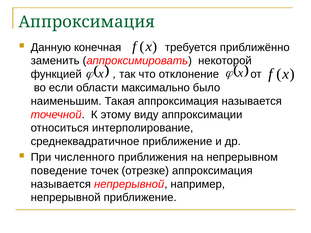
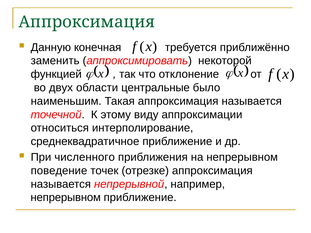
если: если -> двух (61, 88)
максимально: максимально -> центральные (156, 88)
непрерывной: непрерывной -> непрерывном (66, 198)
